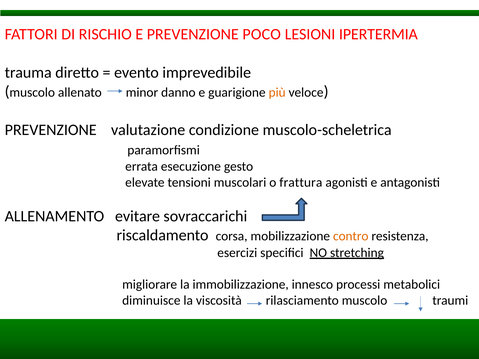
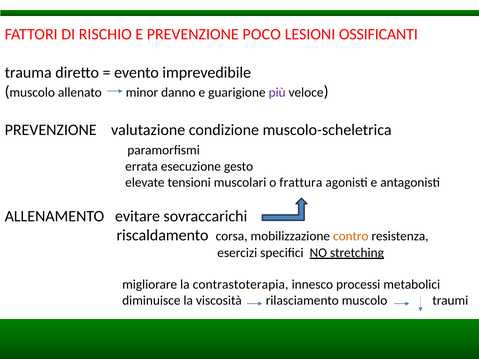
IPERTERMIA: IPERTERMIA -> OSSIFICANTI (378, 34)
più colour: orange -> purple (277, 93)
immobilizzazione: immobilizzazione -> contrastoterapia (241, 285)
